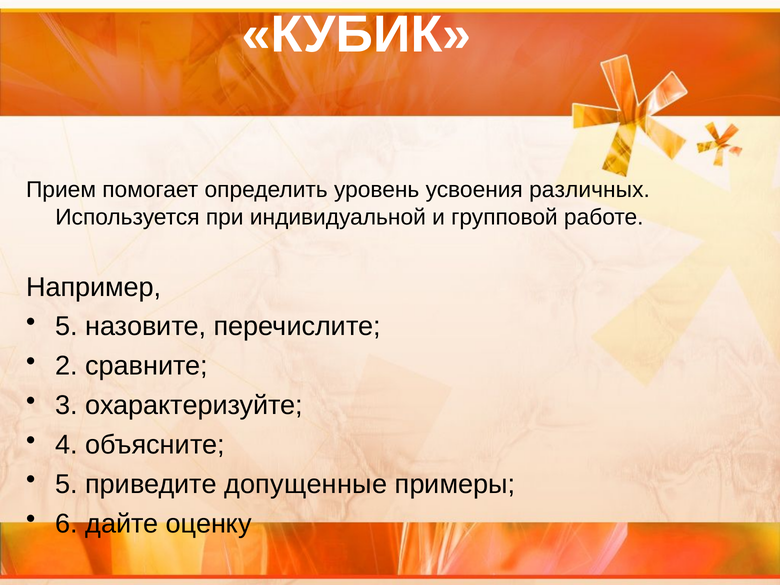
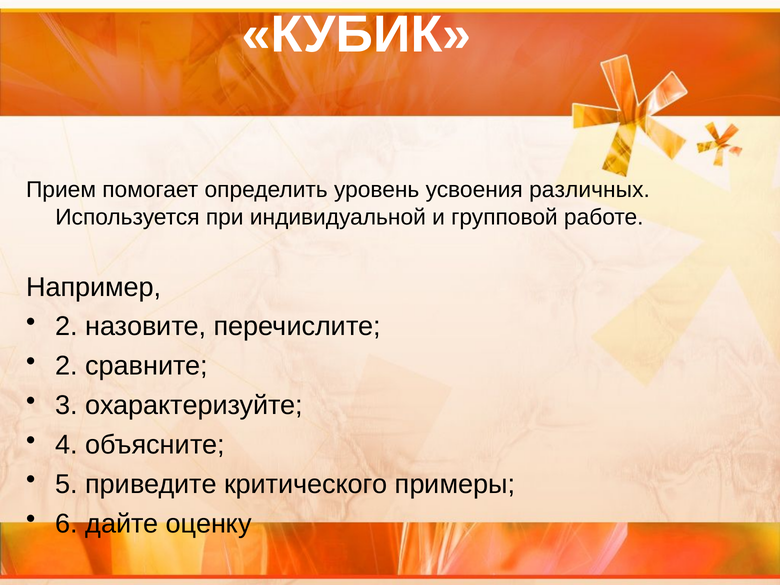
5: 5 -> 2 (67, 327)
допущенные: допущенные -> критического (306, 484)
